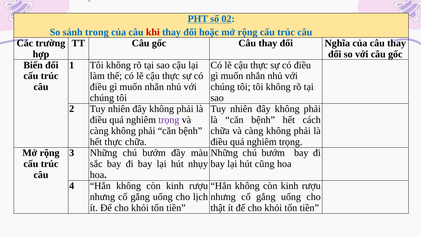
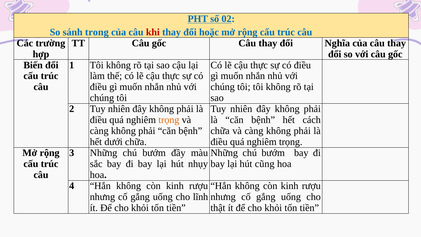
trọng colour: purple -> orange (169, 120)
hết thực: thực -> dưới (114, 142)
lịch: lịch -> lĩnh (201, 197)
